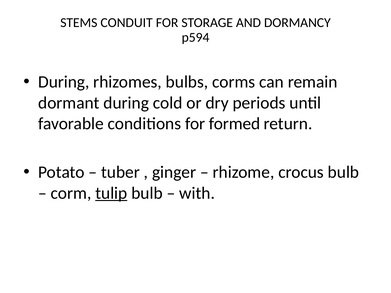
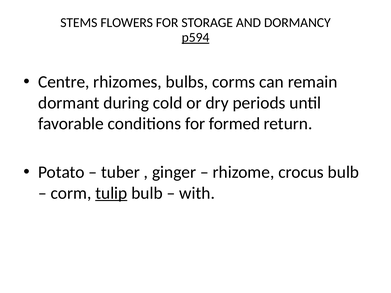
CONDUIT: CONDUIT -> FLOWERS (127, 23)
p594 underline: none -> present (196, 37)
During: During -> Centre (64, 82)
